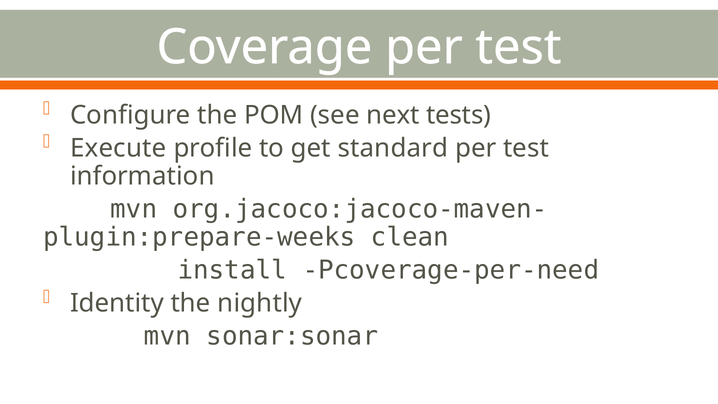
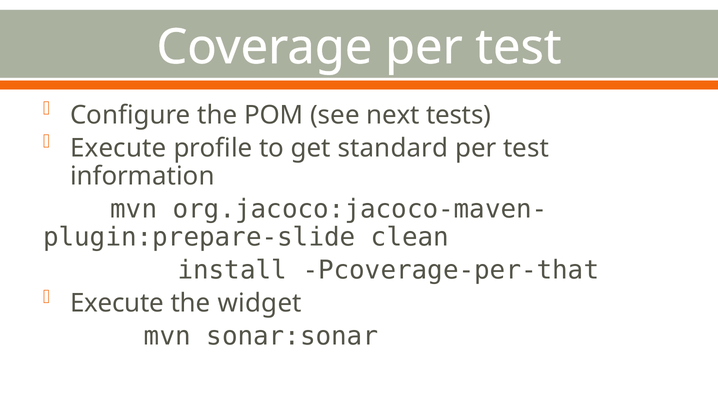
plugin:prepare-weeks: plugin:prepare-weeks -> plugin:prepare-slide (199, 237)
Pcoverage-per-need: Pcoverage-per-need -> Pcoverage-per-that (451, 270)
Identity: Identity -> Execute (117, 303)
nightly: nightly -> widget (260, 303)
